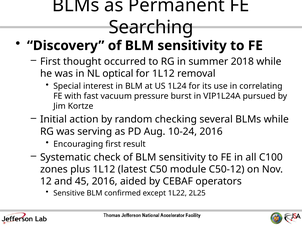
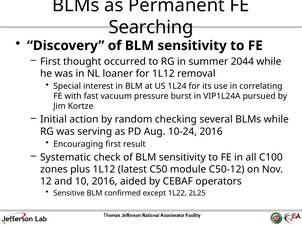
2018: 2018 -> 2044 (242, 62)
optical: optical -> loaner (118, 74)
45: 45 -> 10 (82, 182)
